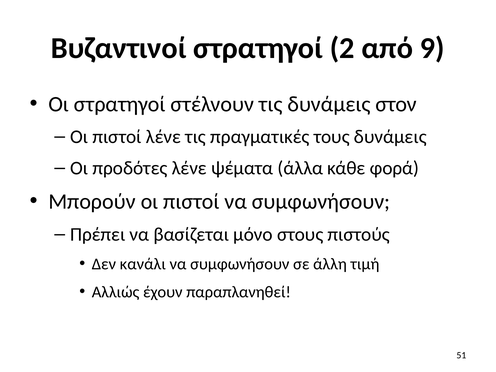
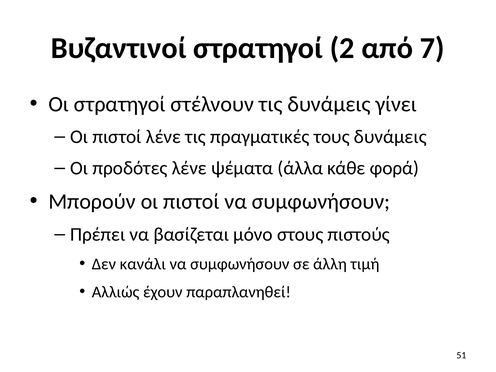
9: 9 -> 7 (432, 48)
στον: στον -> γίνει (396, 104)
